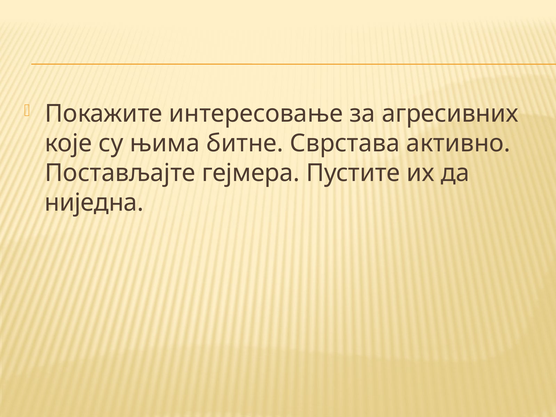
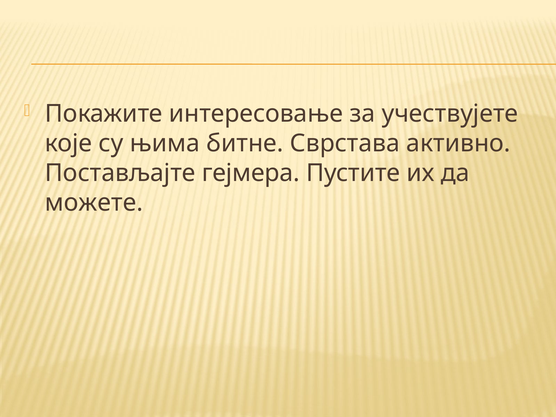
агресивних: агресивних -> учествујете (450, 114)
ниједна: ниједна -> можете (94, 203)
